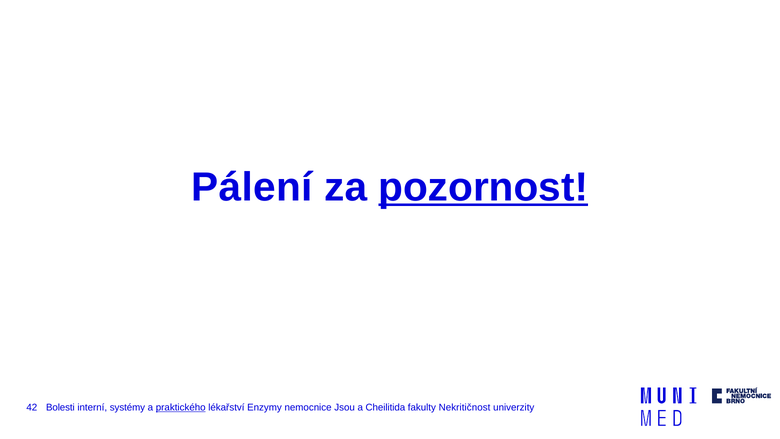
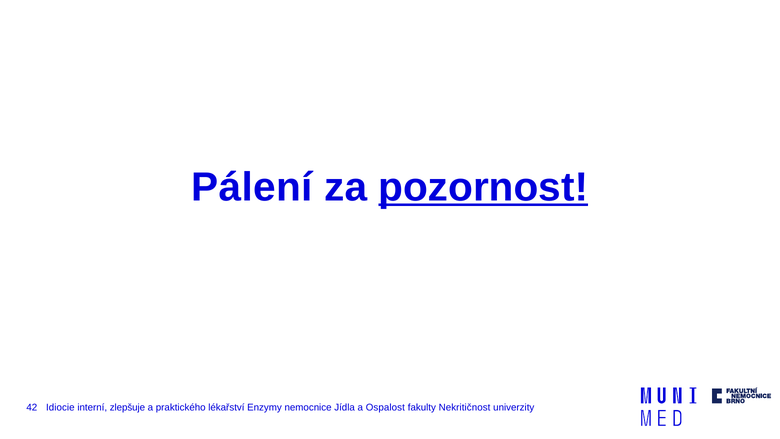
Bolesti: Bolesti -> Idiocie (60, 407)
systémy: systémy -> zlepšuje (127, 407)
praktického underline: present -> none (181, 407)
Jsou: Jsou -> Jídla (345, 407)
Cheilitida: Cheilitida -> Ospalost (385, 407)
